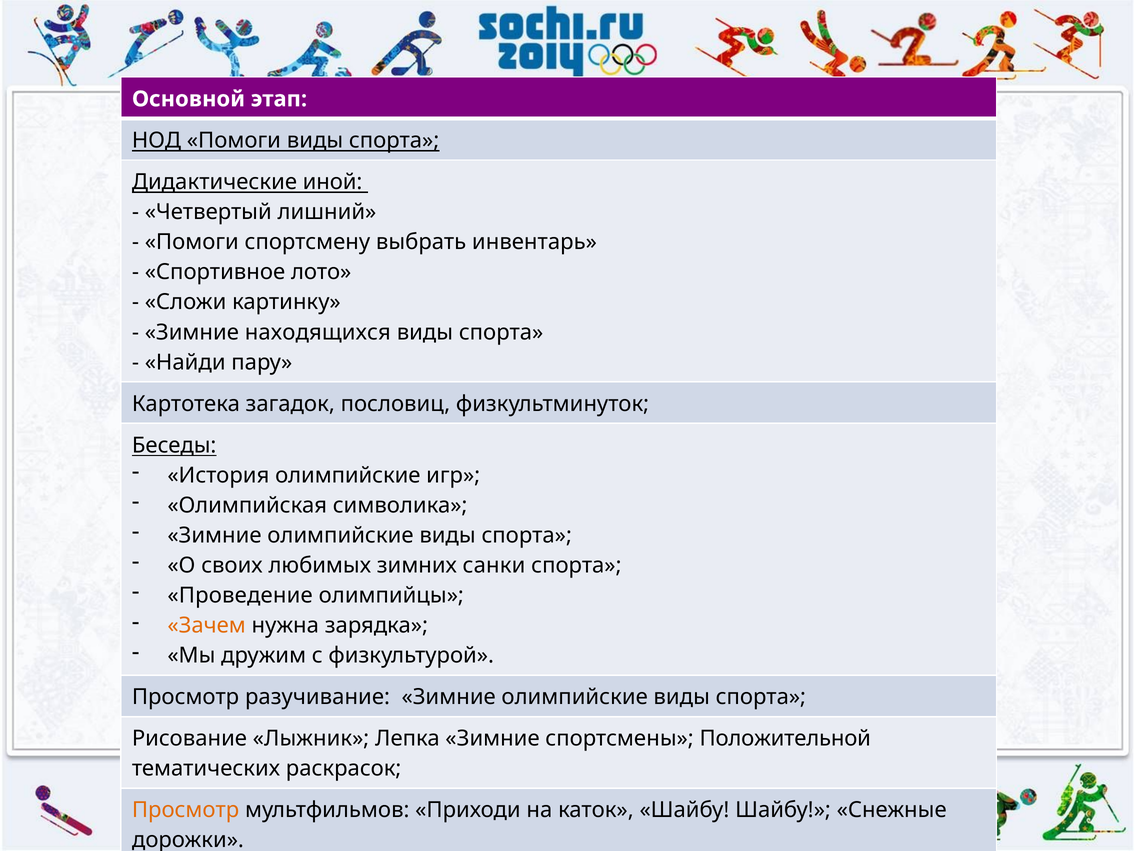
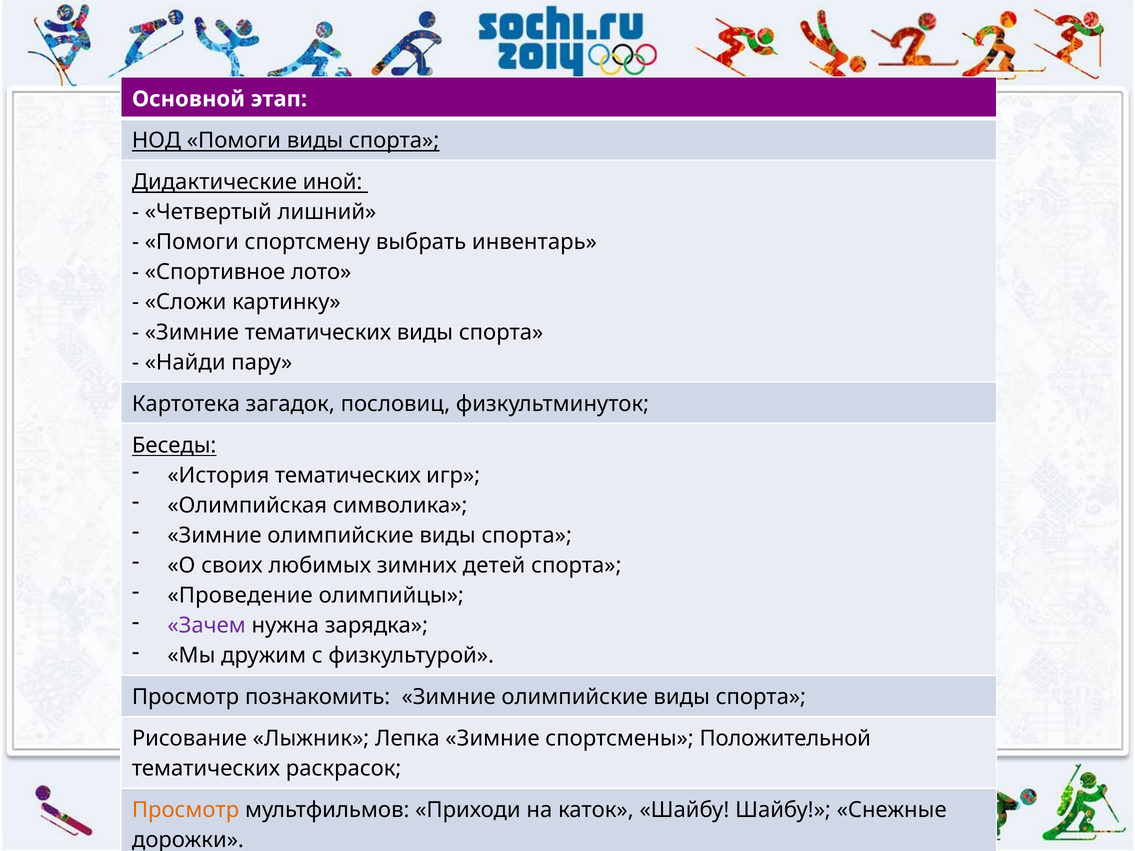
Зимние находящихся: находящихся -> тематических (318, 332)
История олимпийские: олимпийские -> тематических (348, 475)
санки: санки -> детей (494, 566)
Зачем colour: orange -> purple (207, 626)
разучивание: разучивание -> познакомить (318, 697)
